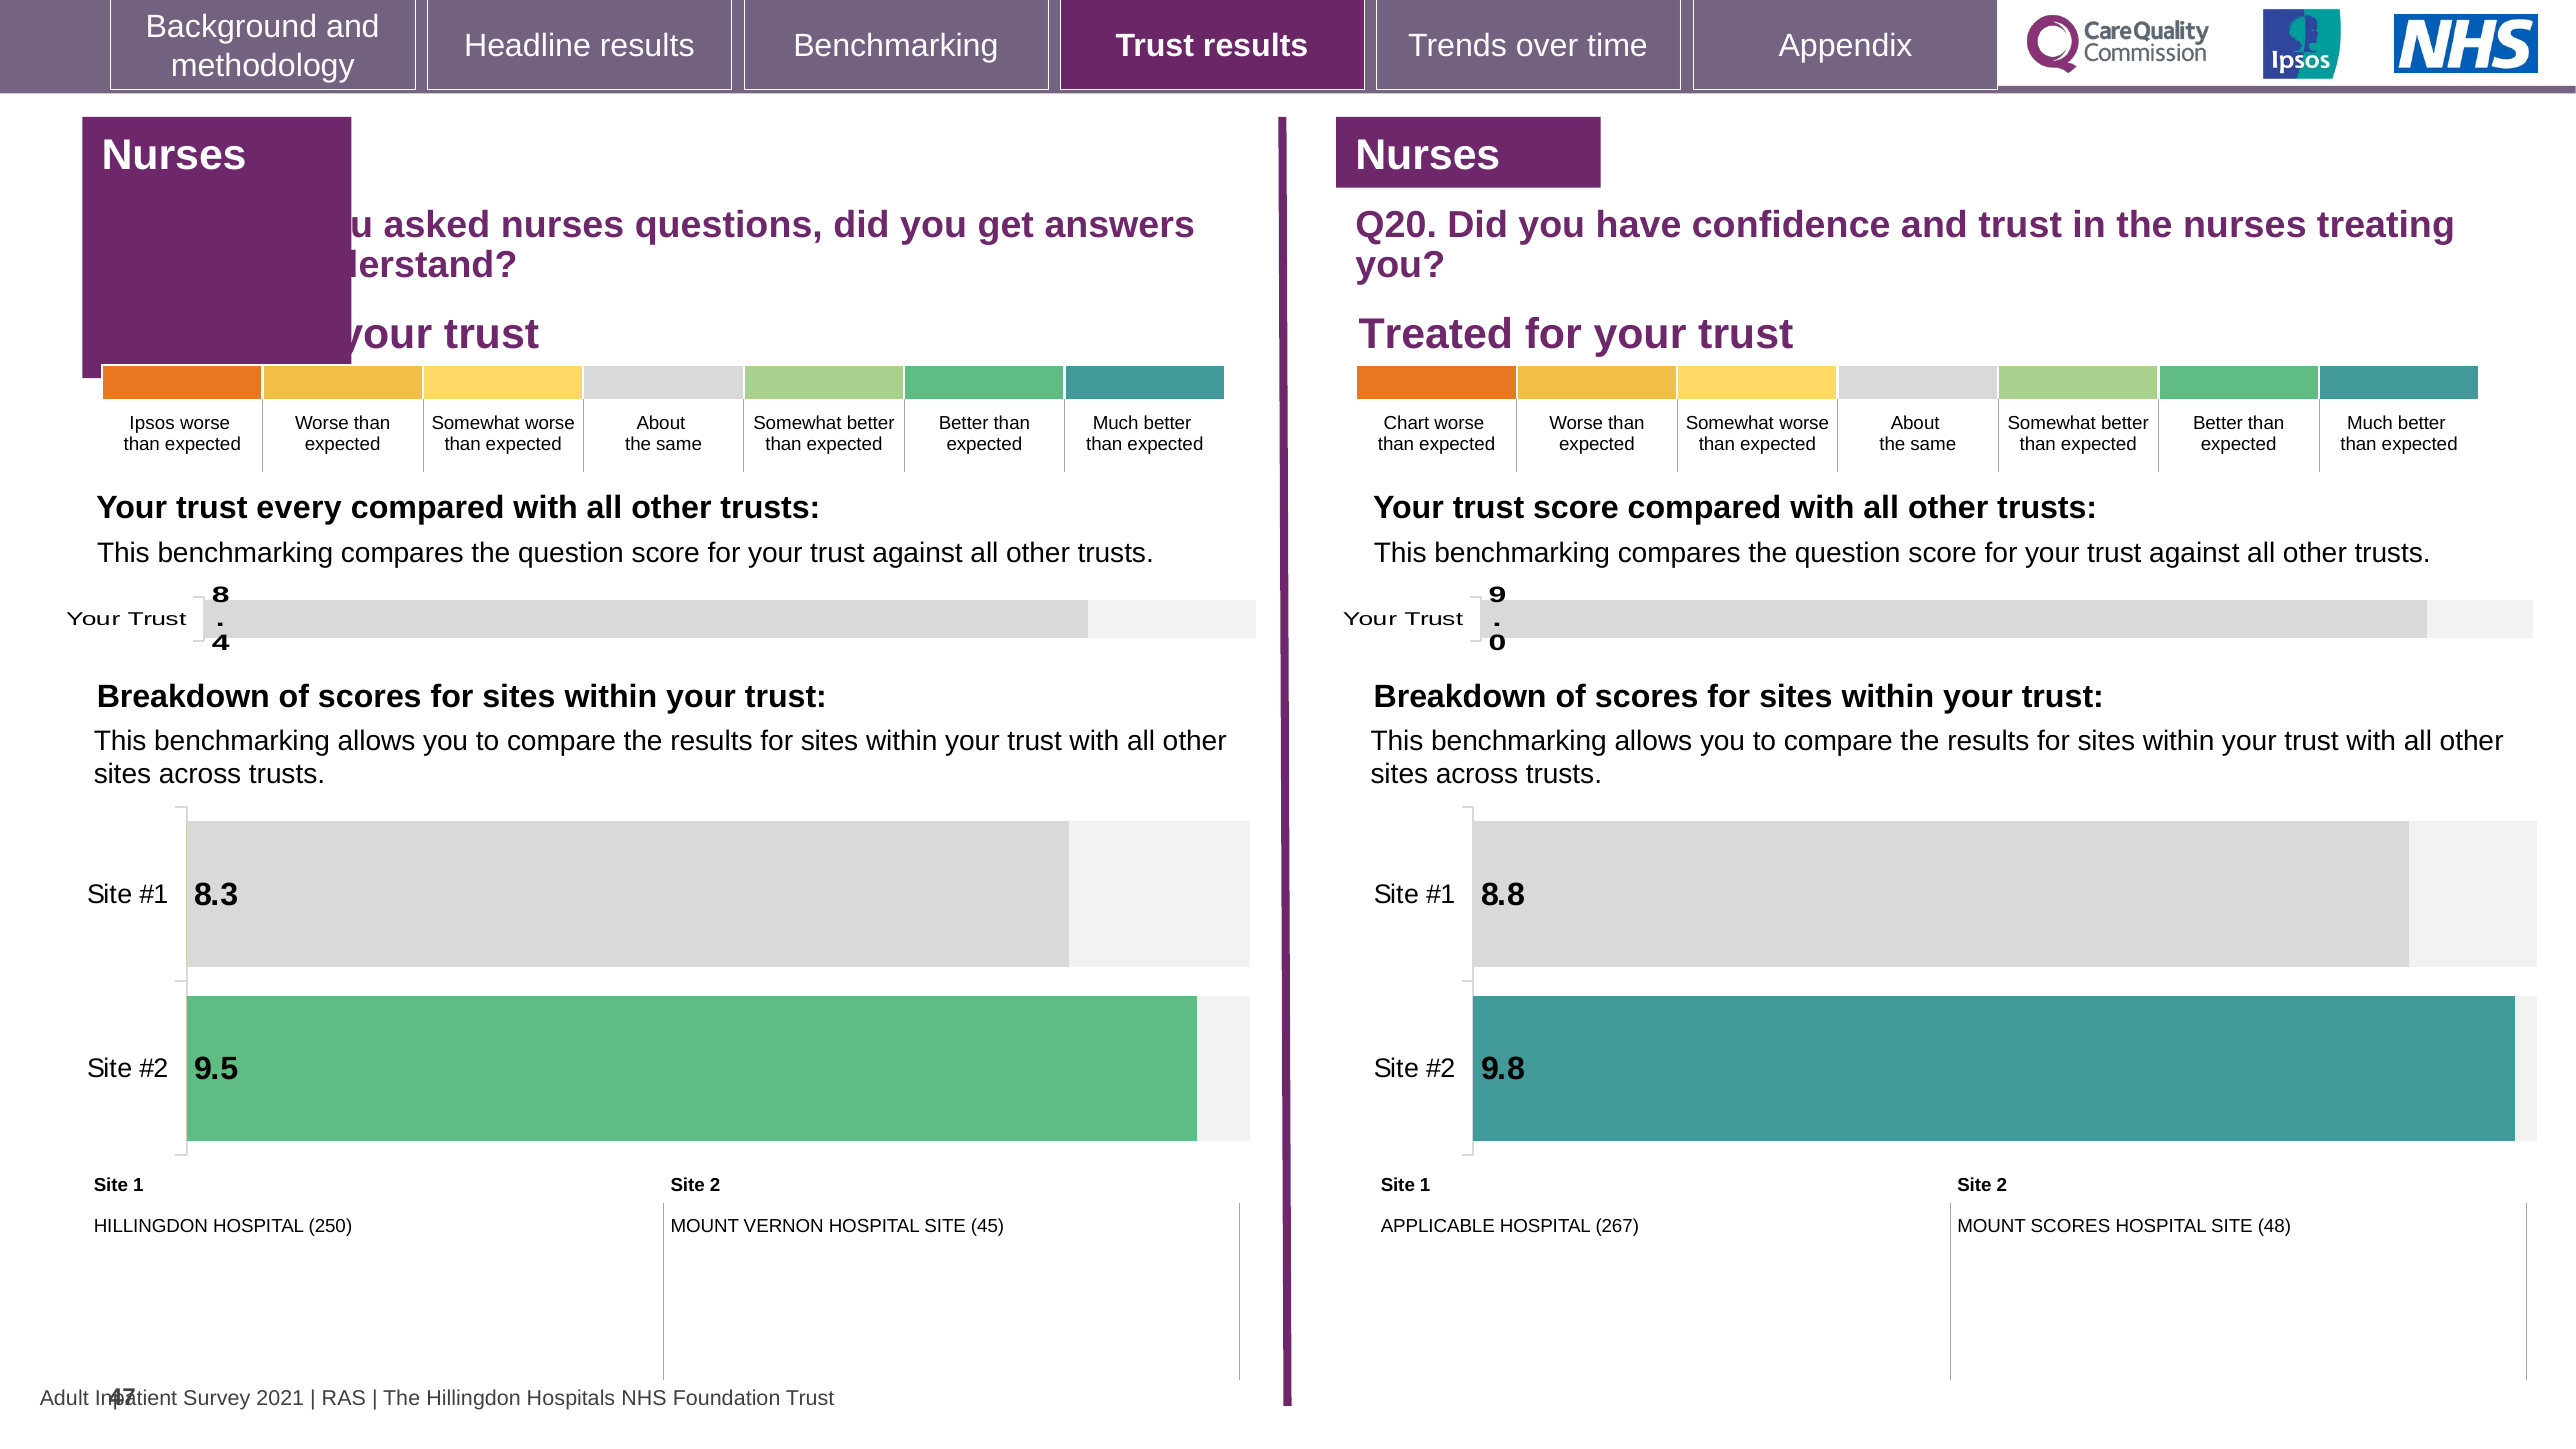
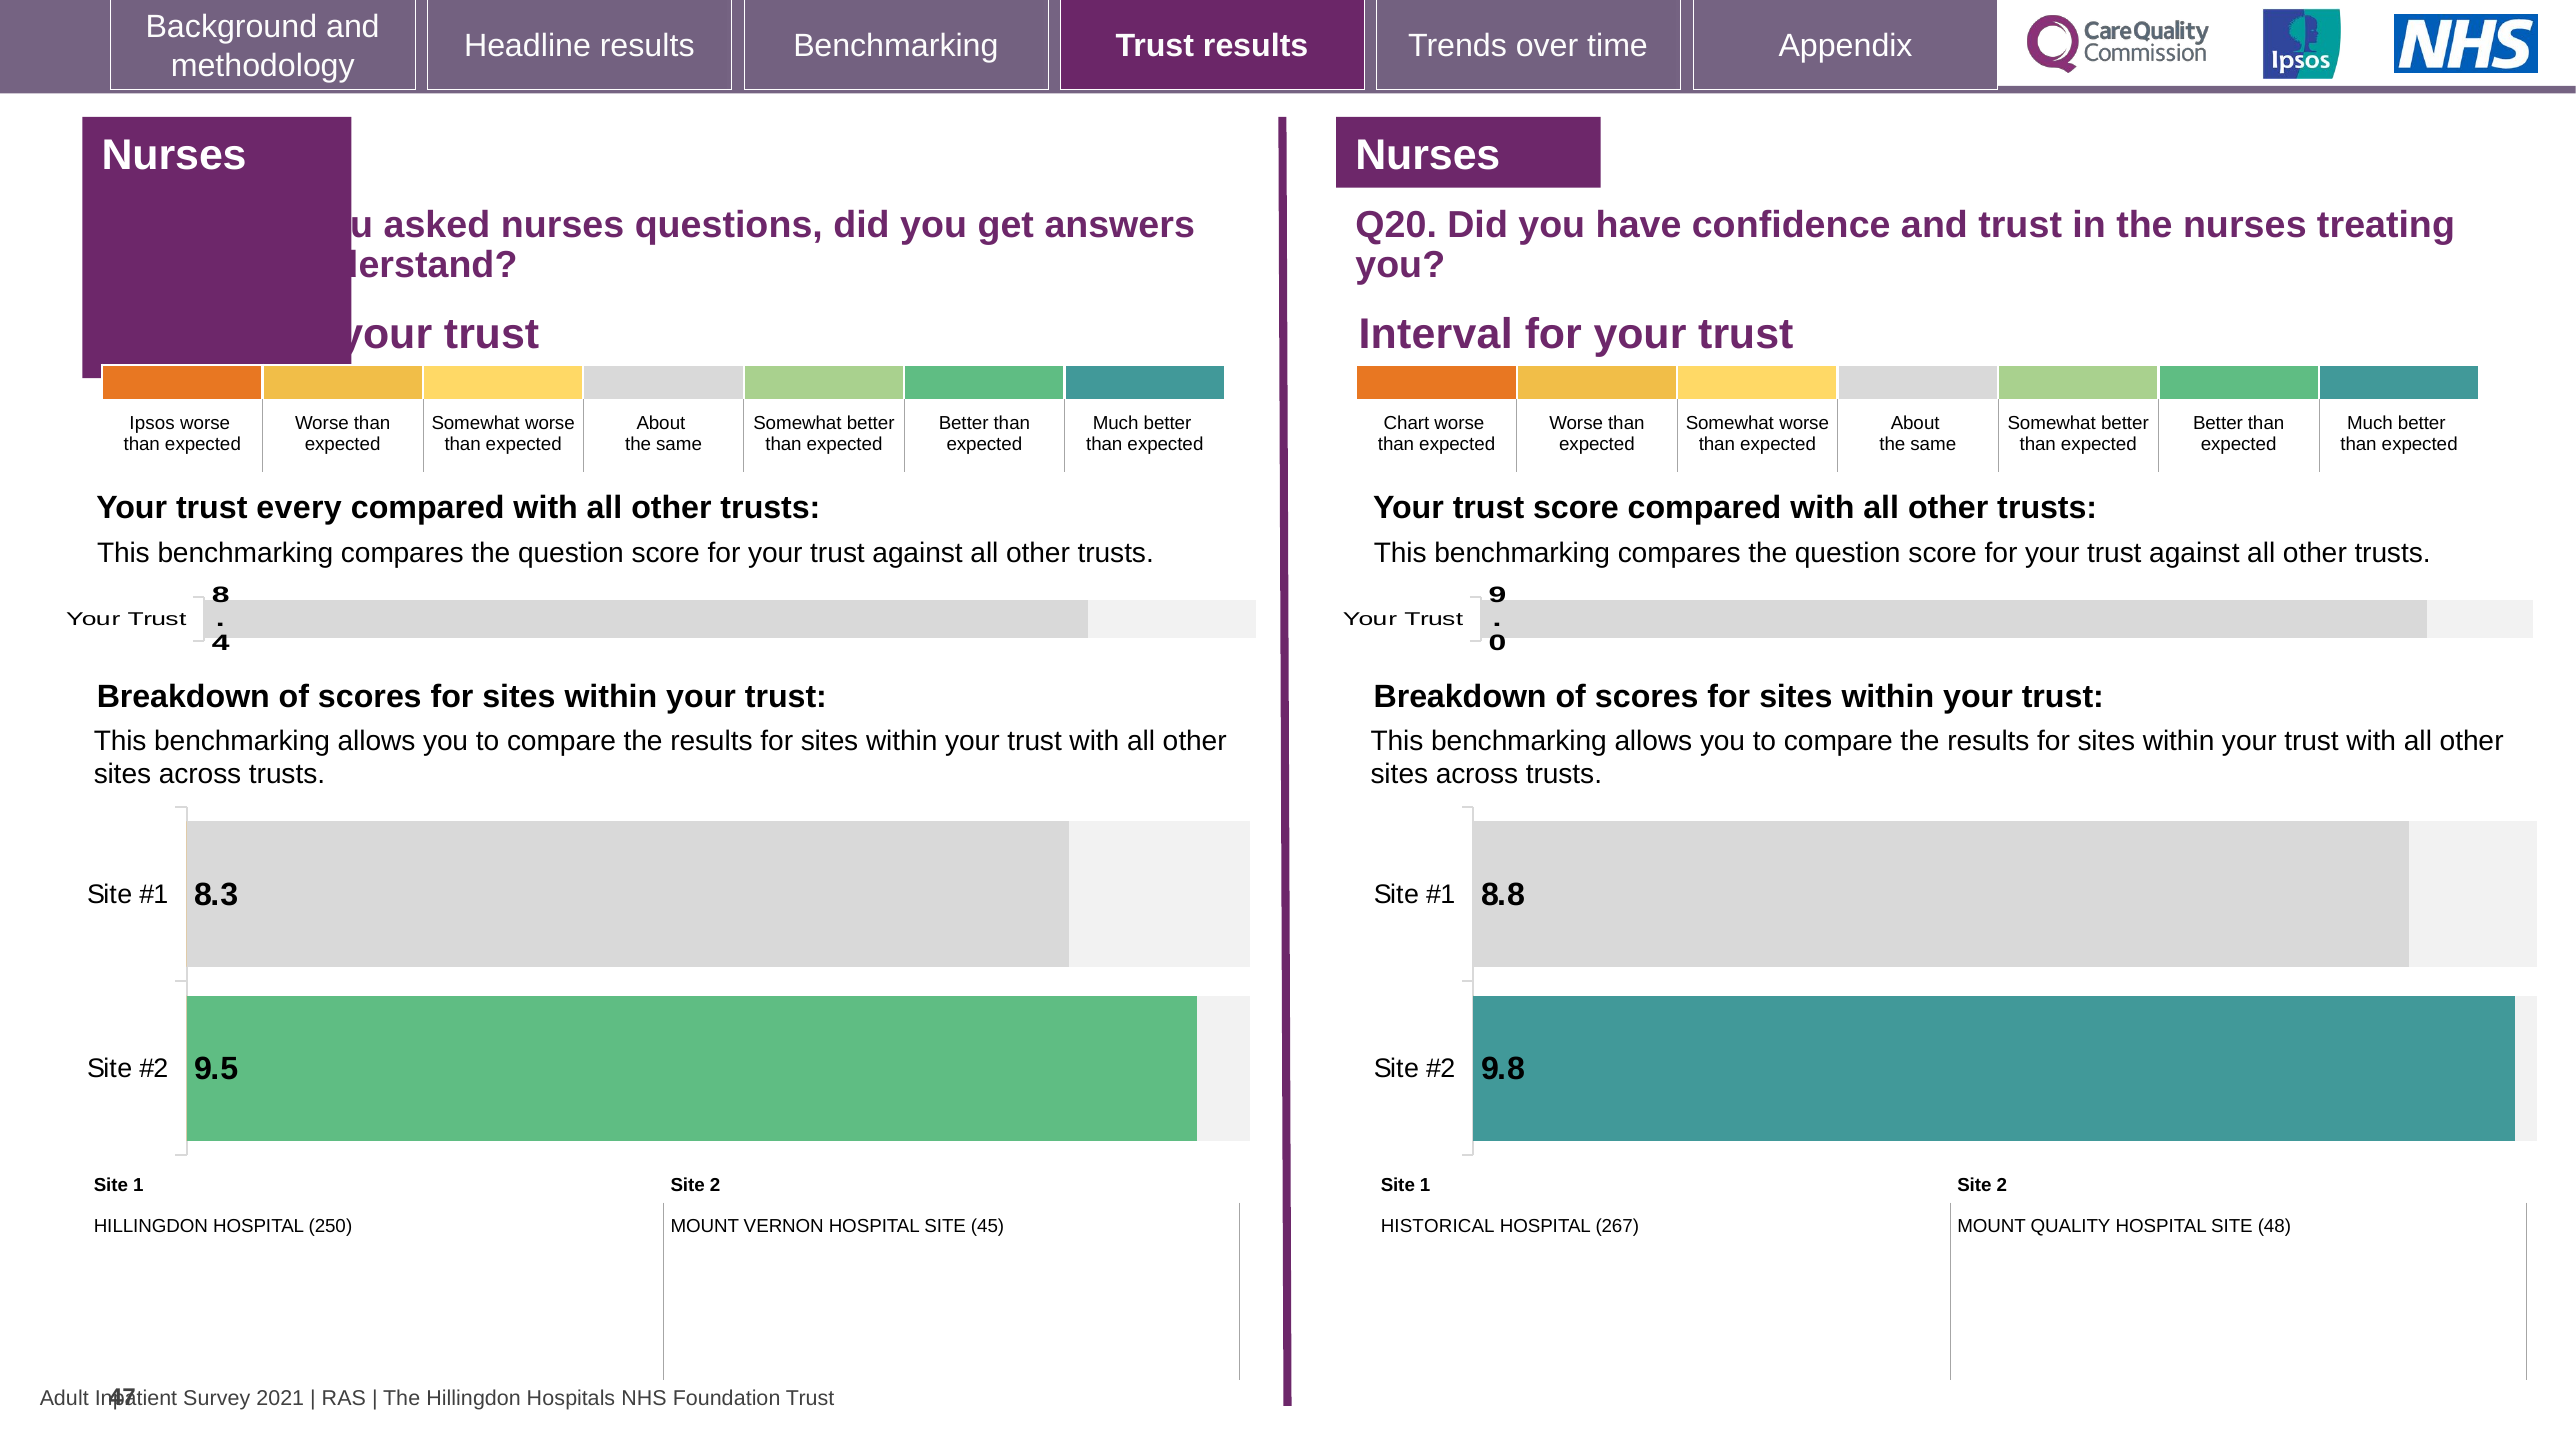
Treated: Treated -> Interval (1436, 335)
APPLICABLE: APPLICABLE -> HISTORICAL (1438, 1227)
MOUNT SCORES: SCORES -> QUALITY (2071, 1227)
